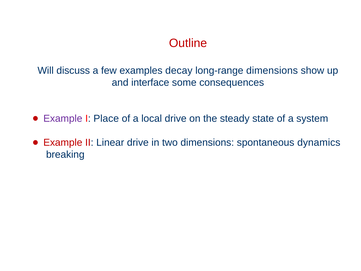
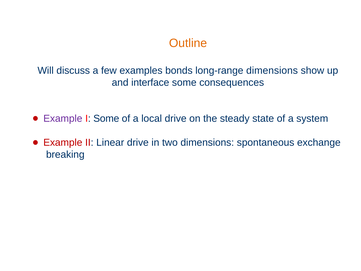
Outline colour: red -> orange (188, 43)
decay: decay -> bonds (179, 71)
I Place: Place -> Some (106, 118)
dynamics: dynamics -> exchange (319, 142)
